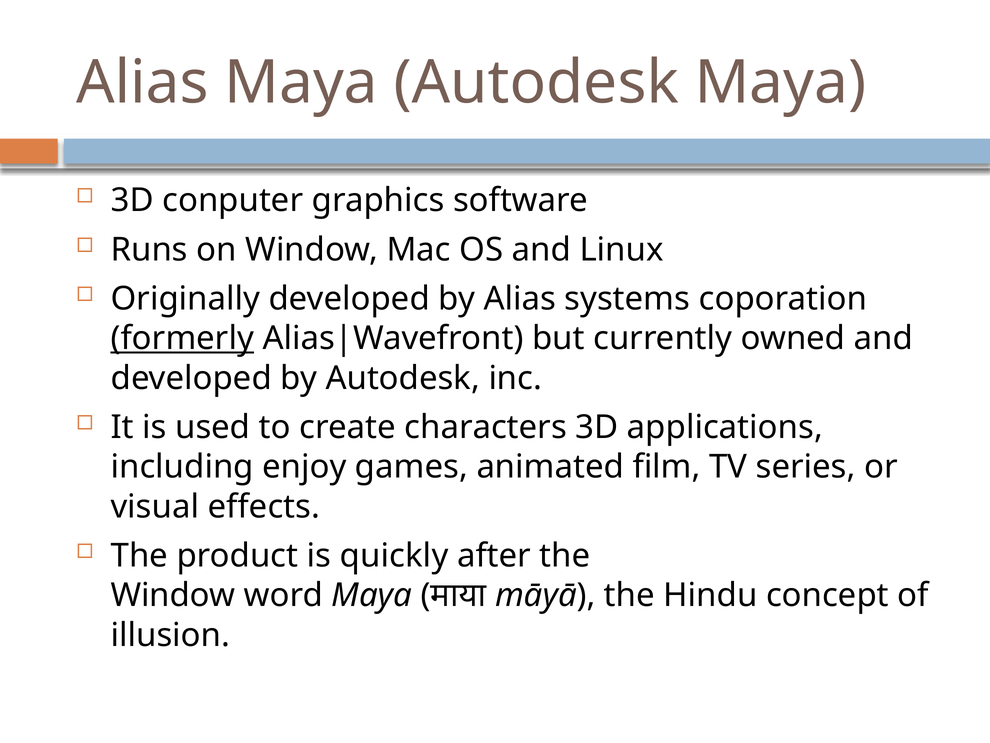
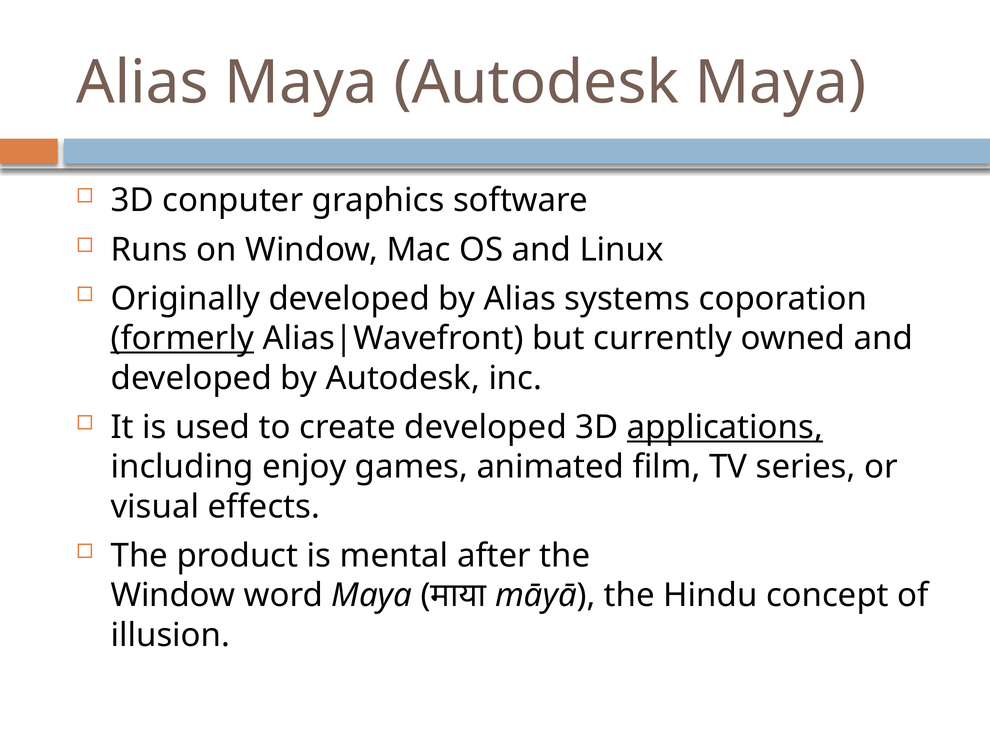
create characters: characters -> developed (486, 427)
applications underline: none -> present (725, 427)
quickly: quickly -> mental (394, 556)
